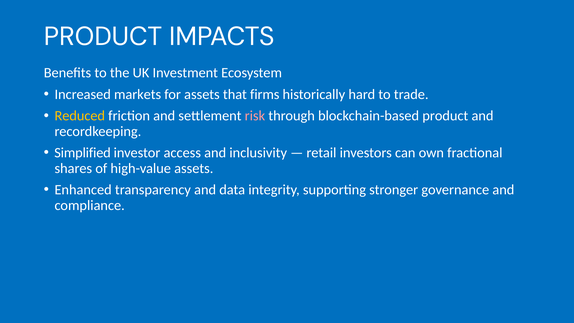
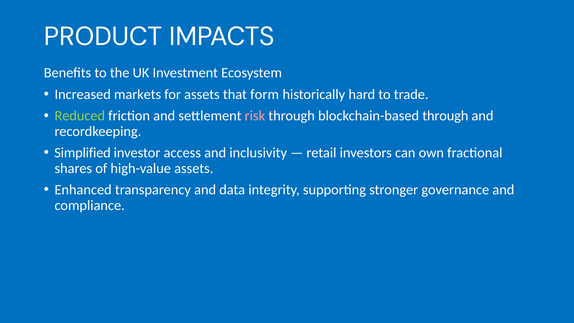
firms: firms -> form (265, 94)
Reduced colour: yellow -> light green (80, 116)
blockchain-based product: product -> through (445, 116)
